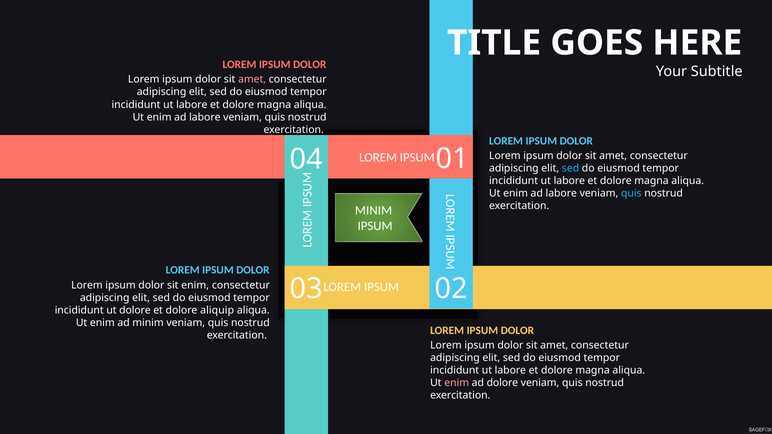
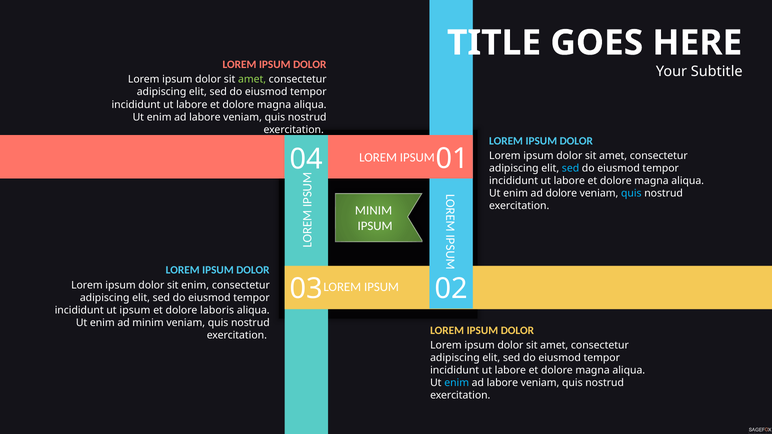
amet colour: pink -> light green (252, 80)
labore: labore -> dolore (561, 193)
ut dolore: dolore -> ipsum (135, 310)
aliquip: aliquip -> laboris (217, 310)
enim colour: pink -> light blue (457, 383)
dolore: dolore -> labore (502, 383)
